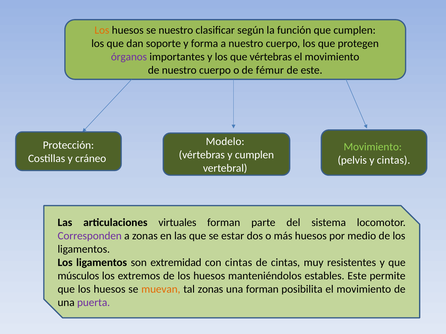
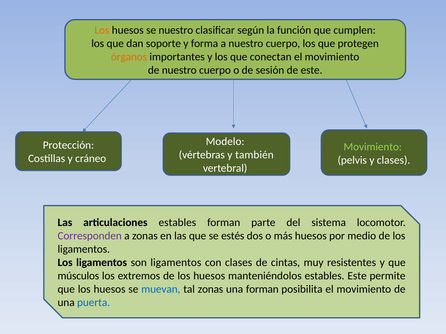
órganos colour: purple -> orange (129, 57)
que vértebras: vértebras -> conectan (271, 57)
fémur: fémur -> sesión (270, 70)
y cumplen: cumplen -> también (254, 155)
y cintas: cintas -> clases (394, 160)
articulaciones virtuales: virtuales -> estables (177, 223)
estar: estar -> estés (233, 236)
son extremidad: extremidad -> ligamentos (176, 263)
con cintas: cintas -> clases (239, 263)
muevan colour: orange -> blue (161, 290)
puerta colour: purple -> blue (94, 303)
